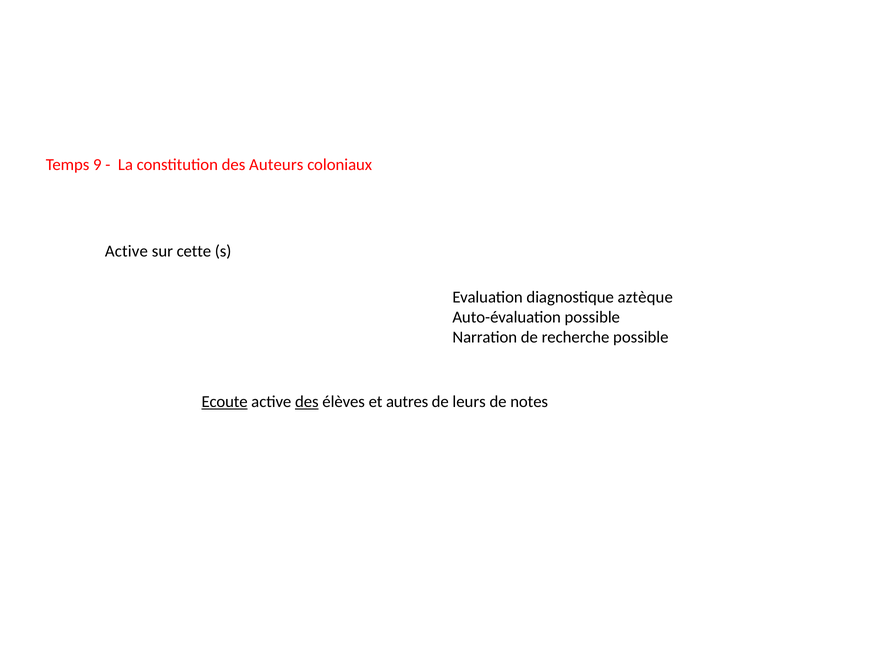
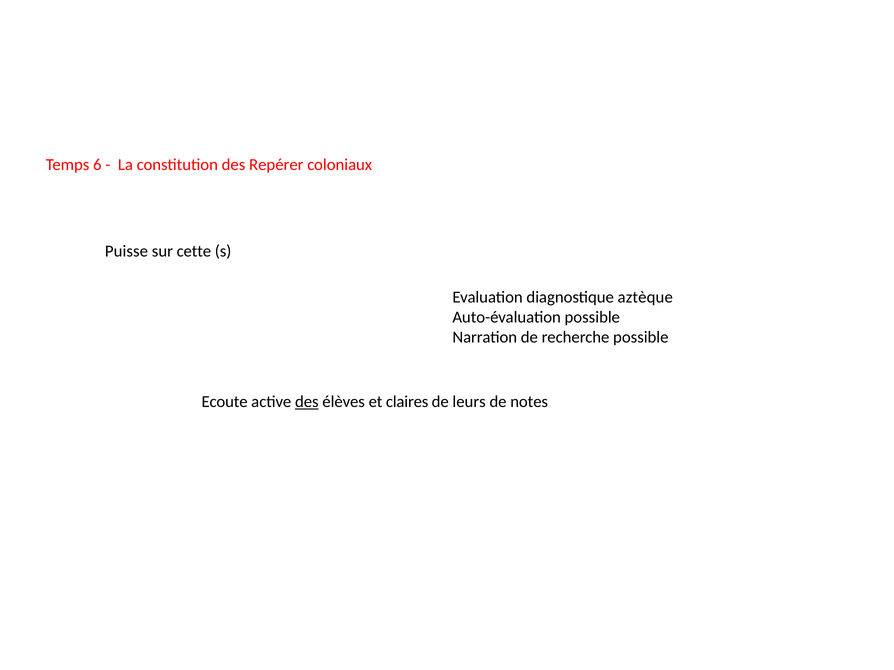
9: 9 -> 6 (97, 165)
Auteurs: Auteurs -> Repérer (276, 165)
Active: Active -> Puisse (126, 252)
Ecoute underline: present -> none (225, 402)
autres: autres -> claires (407, 402)
